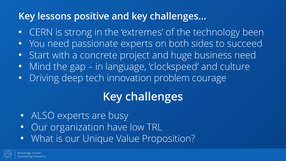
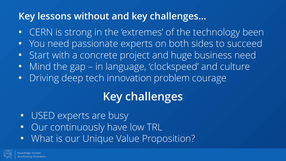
positive: positive -> without (92, 16)
ALSO: ALSO -> USED (43, 116)
organization: organization -> continuously (77, 127)
